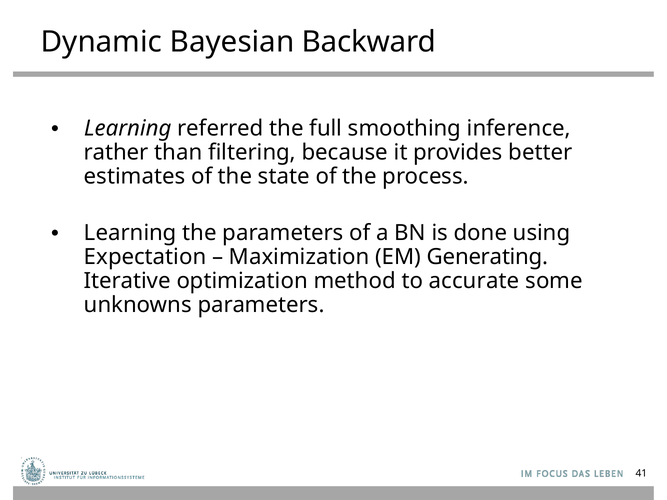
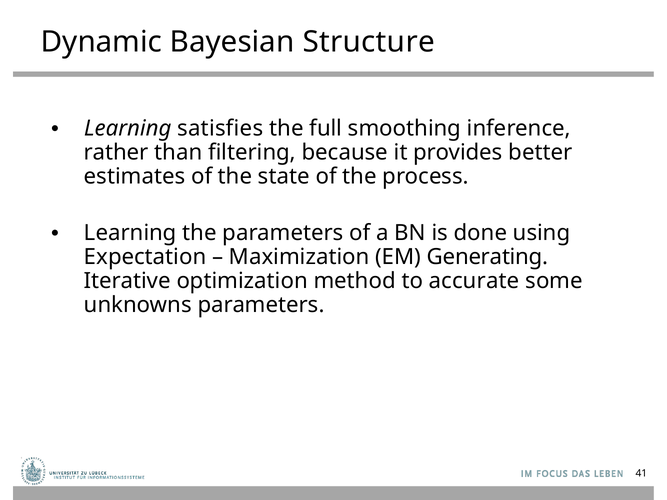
Backward: Backward -> Structure (369, 42)
referred: referred -> satisfies (220, 128)
